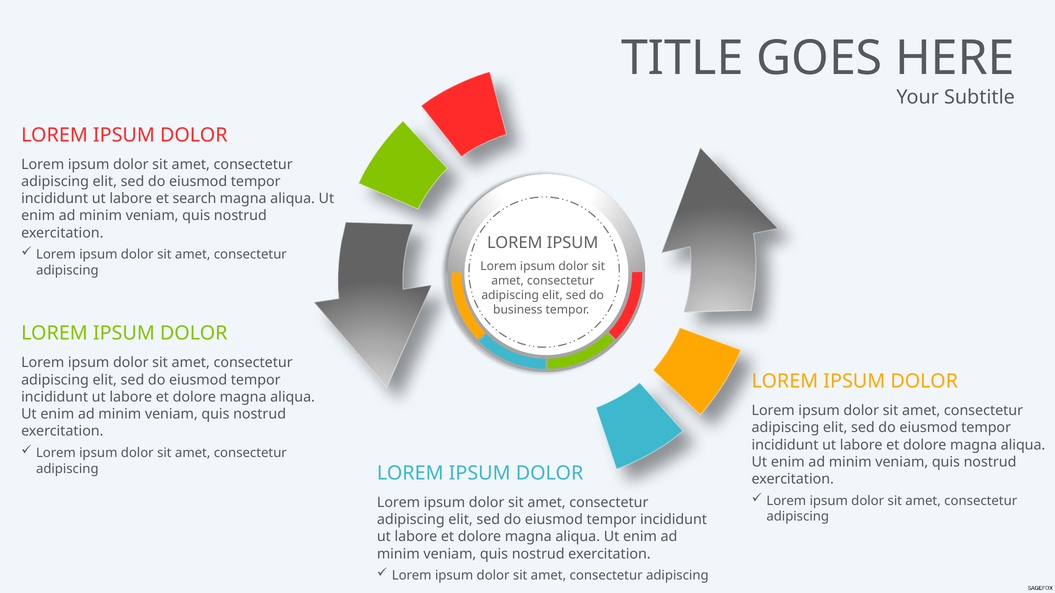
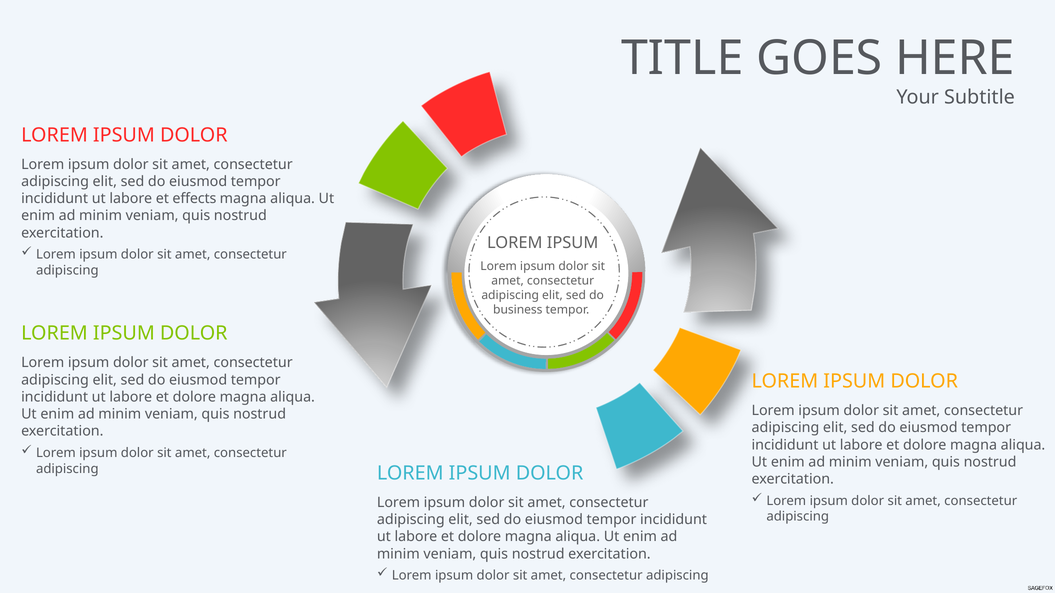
search: search -> effects (194, 199)
